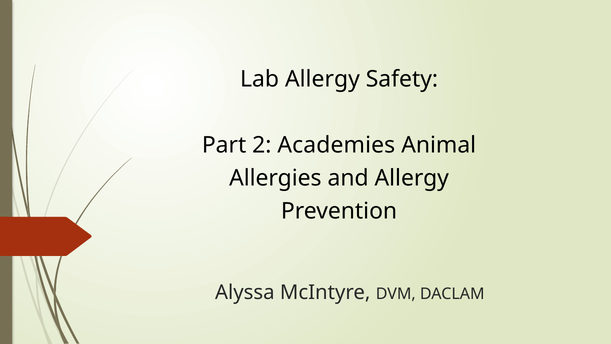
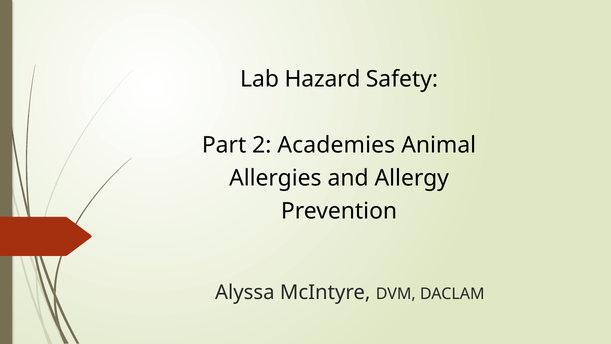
Lab Allergy: Allergy -> Hazard (323, 79)
